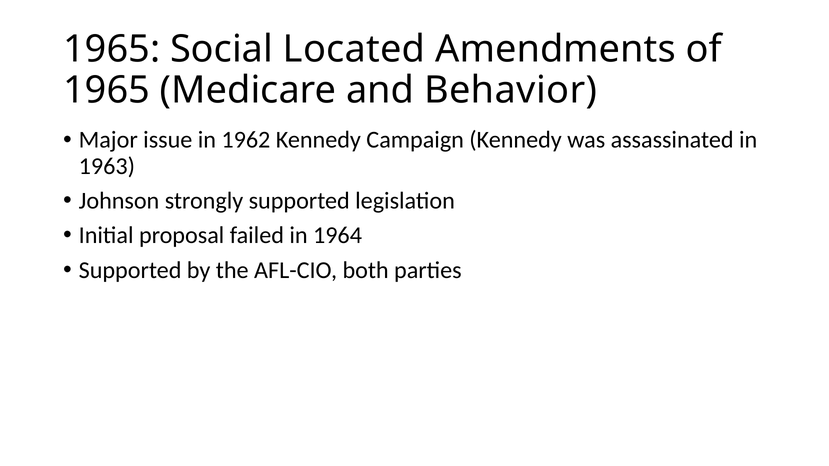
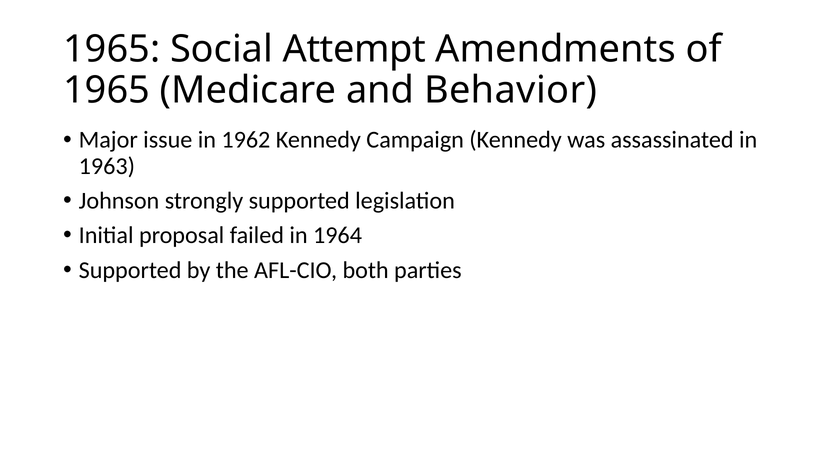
Located: Located -> Attempt (354, 49)
